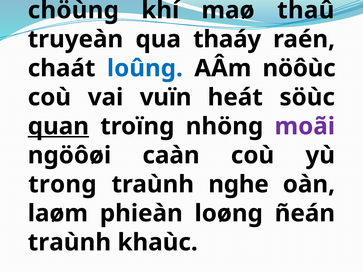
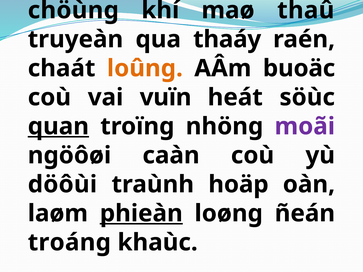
loûng colour: blue -> orange (145, 68)
nöôùc: nöôùc -> buoäc (299, 68)
trong: trong -> döôùi (62, 185)
nghe: nghe -> hoäp (238, 185)
phieàn underline: none -> present (141, 214)
traùnh: traùnh -> troáng (69, 243)
